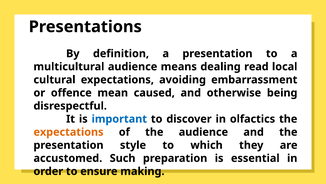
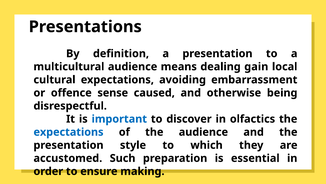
read: read -> gain (256, 66)
mean: mean -> sense (113, 93)
expectations colour: orange -> blue (69, 132)
